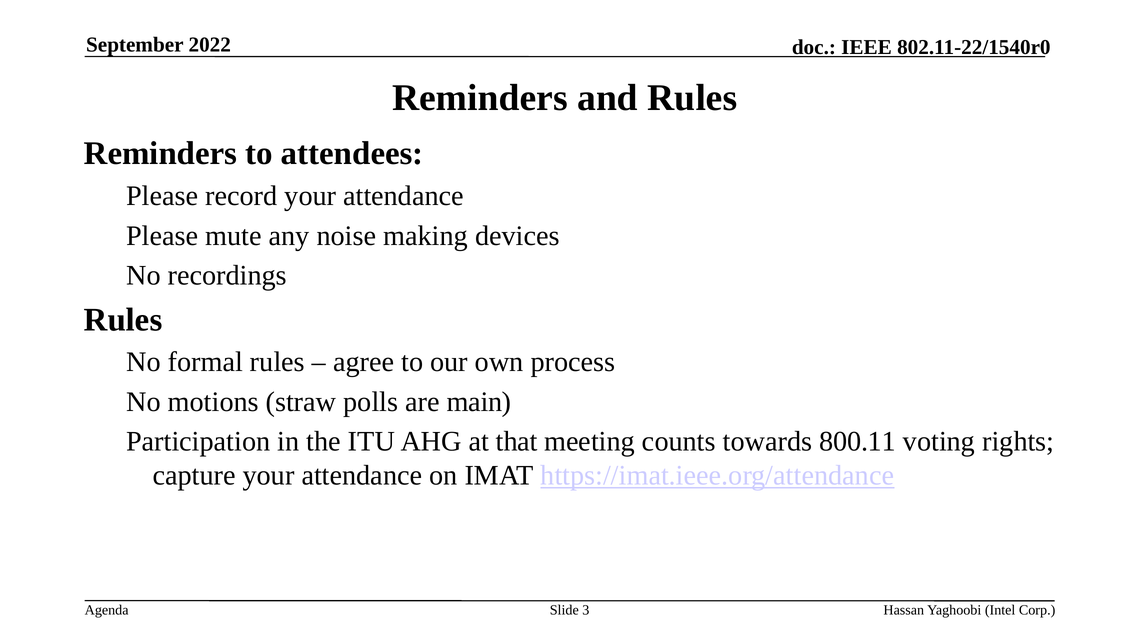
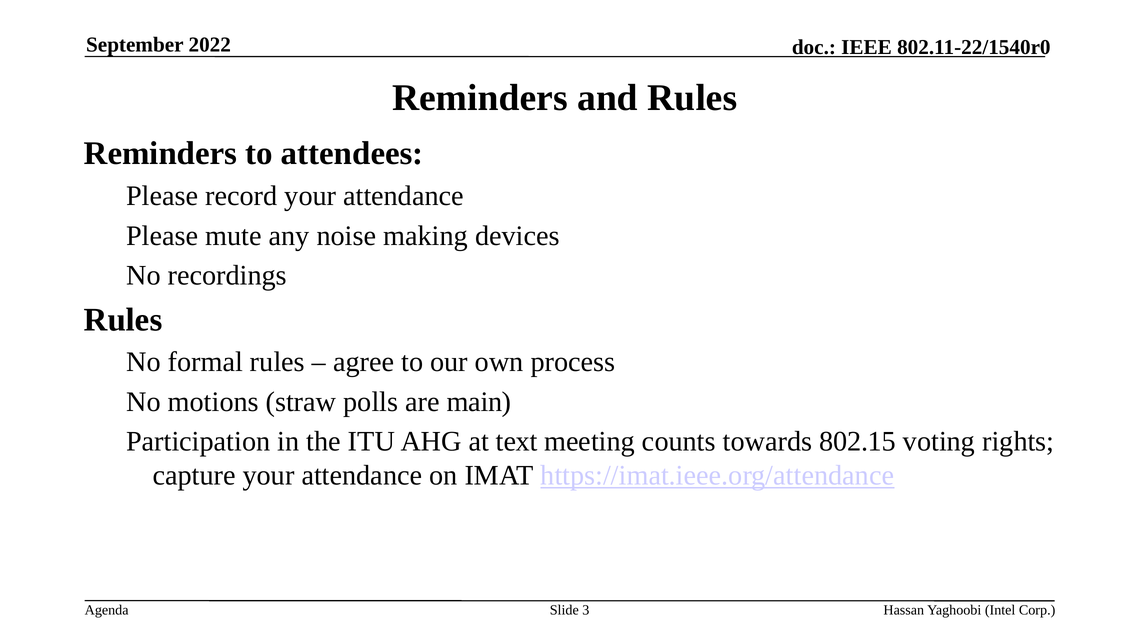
that: that -> text (517, 441)
800.11: 800.11 -> 802.15 (858, 441)
